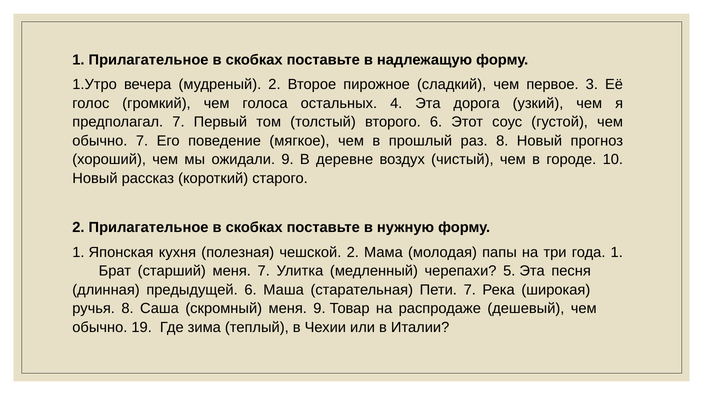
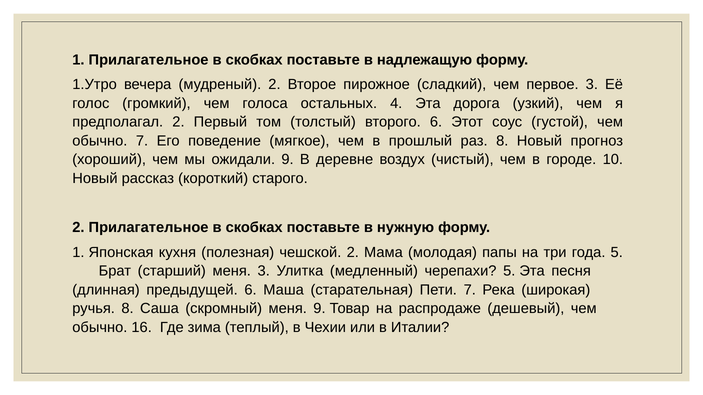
предполагал 7: 7 -> 2 (178, 122)
года 1: 1 -> 5 (617, 252)
меня 7: 7 -> 3 (264, 271)
19: 19 -> 16 (142, 328)
